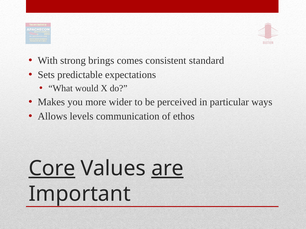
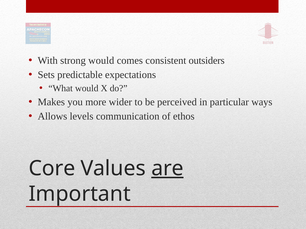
strong brings: brings -> would (101, 61)
standard: standard -> outsiders (207, 61)
Core underline: present -> none (52, 169)
